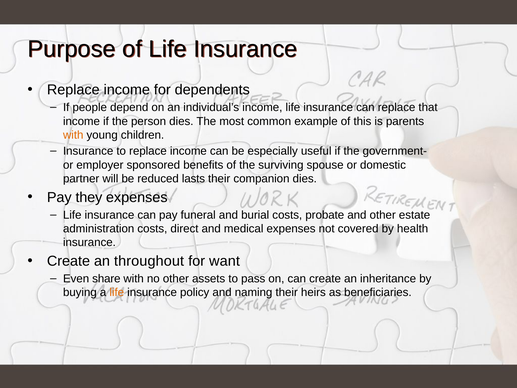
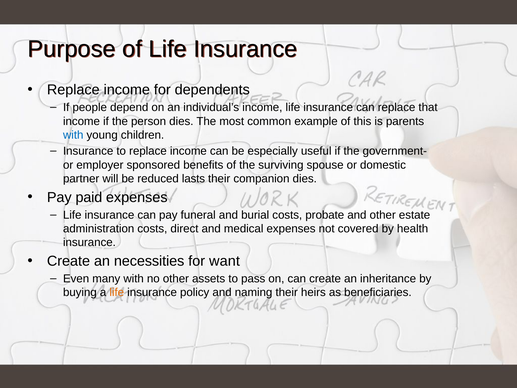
with colour: orange -> blue (73, 135)
they: they -> paid (89, 197)
throughout: throughout -> necessities (149, 261)
share: share -> many (106, 279)
